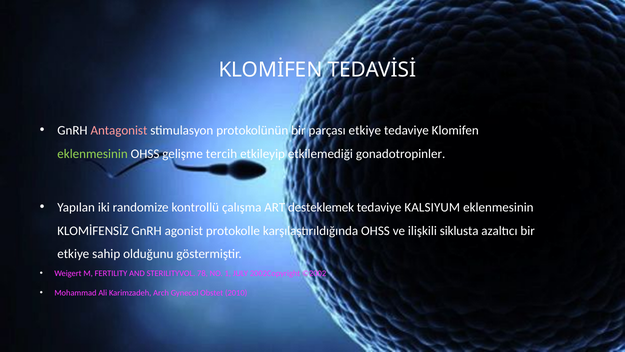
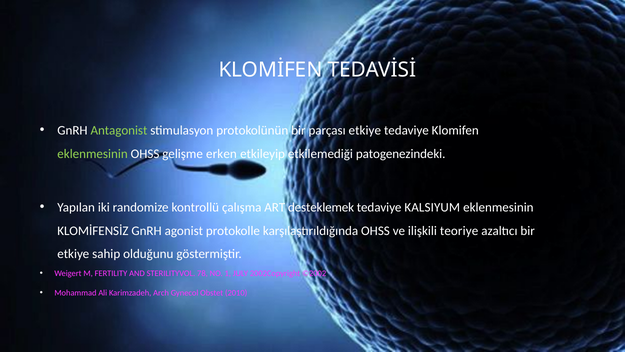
Antagonist colour: pink -> light green (119, 130)
tercih: tercih -> erken (221, 154)
gonadotropinler: gonadotropinler -> patogenezindeki (401, 154)
siklusta: siklusta -> teoriye (459, 230)
